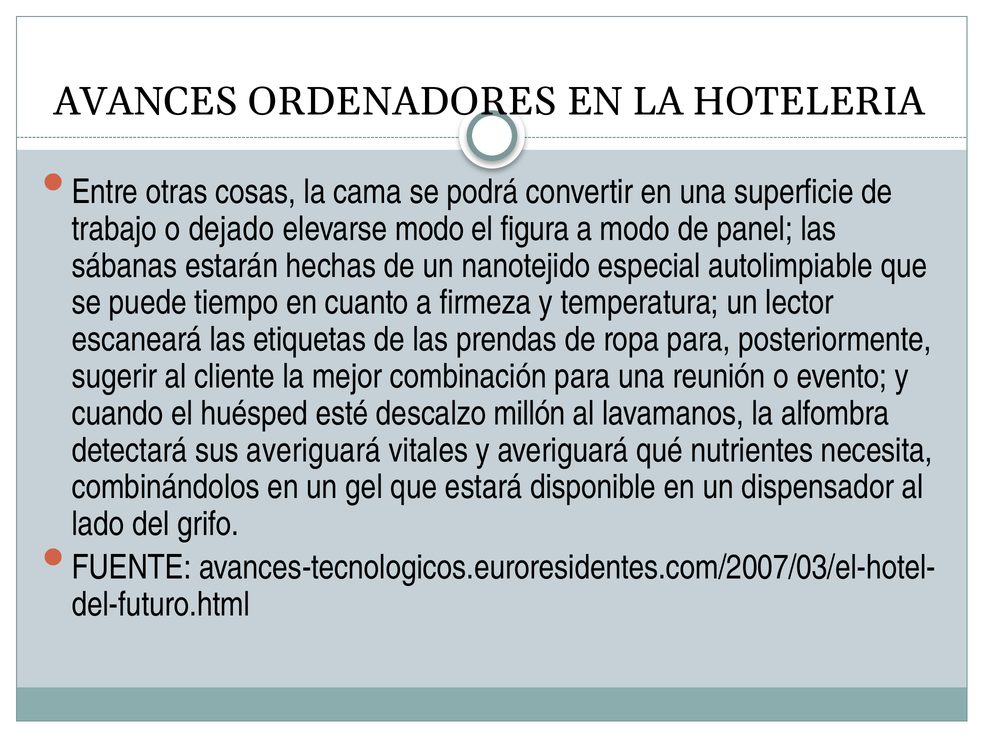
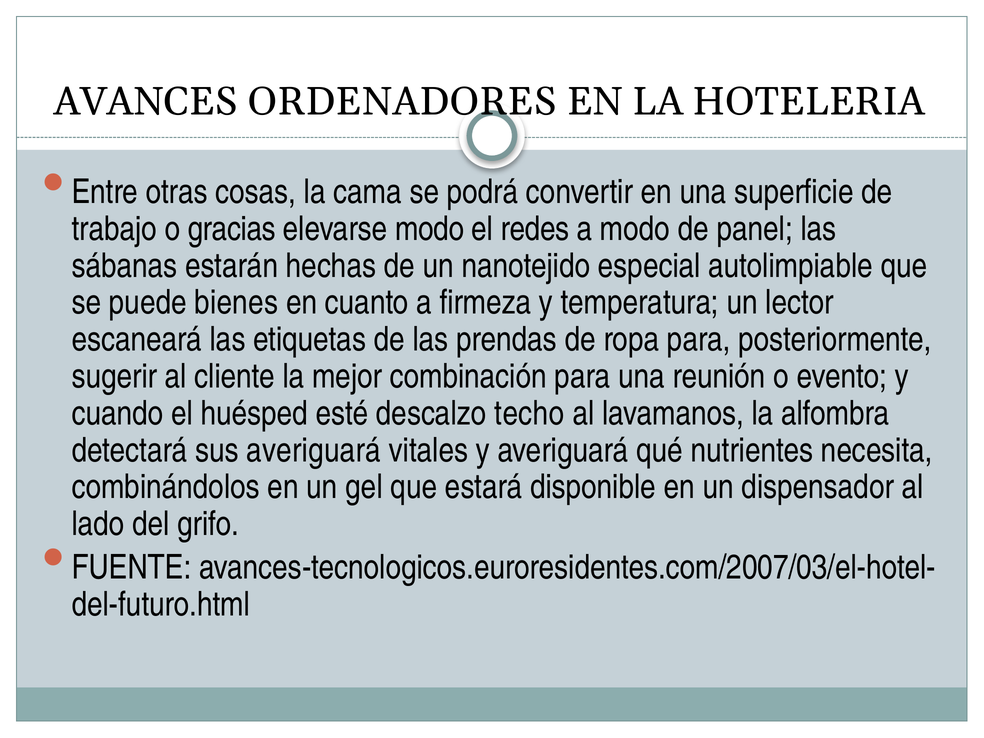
dejado: dejado -> gracias (232, 229)
figura: figura -> redes (535, 229)
tiempo: tiempo -> bienes (236, 303)
millón: millón -> techo (529, 413)
